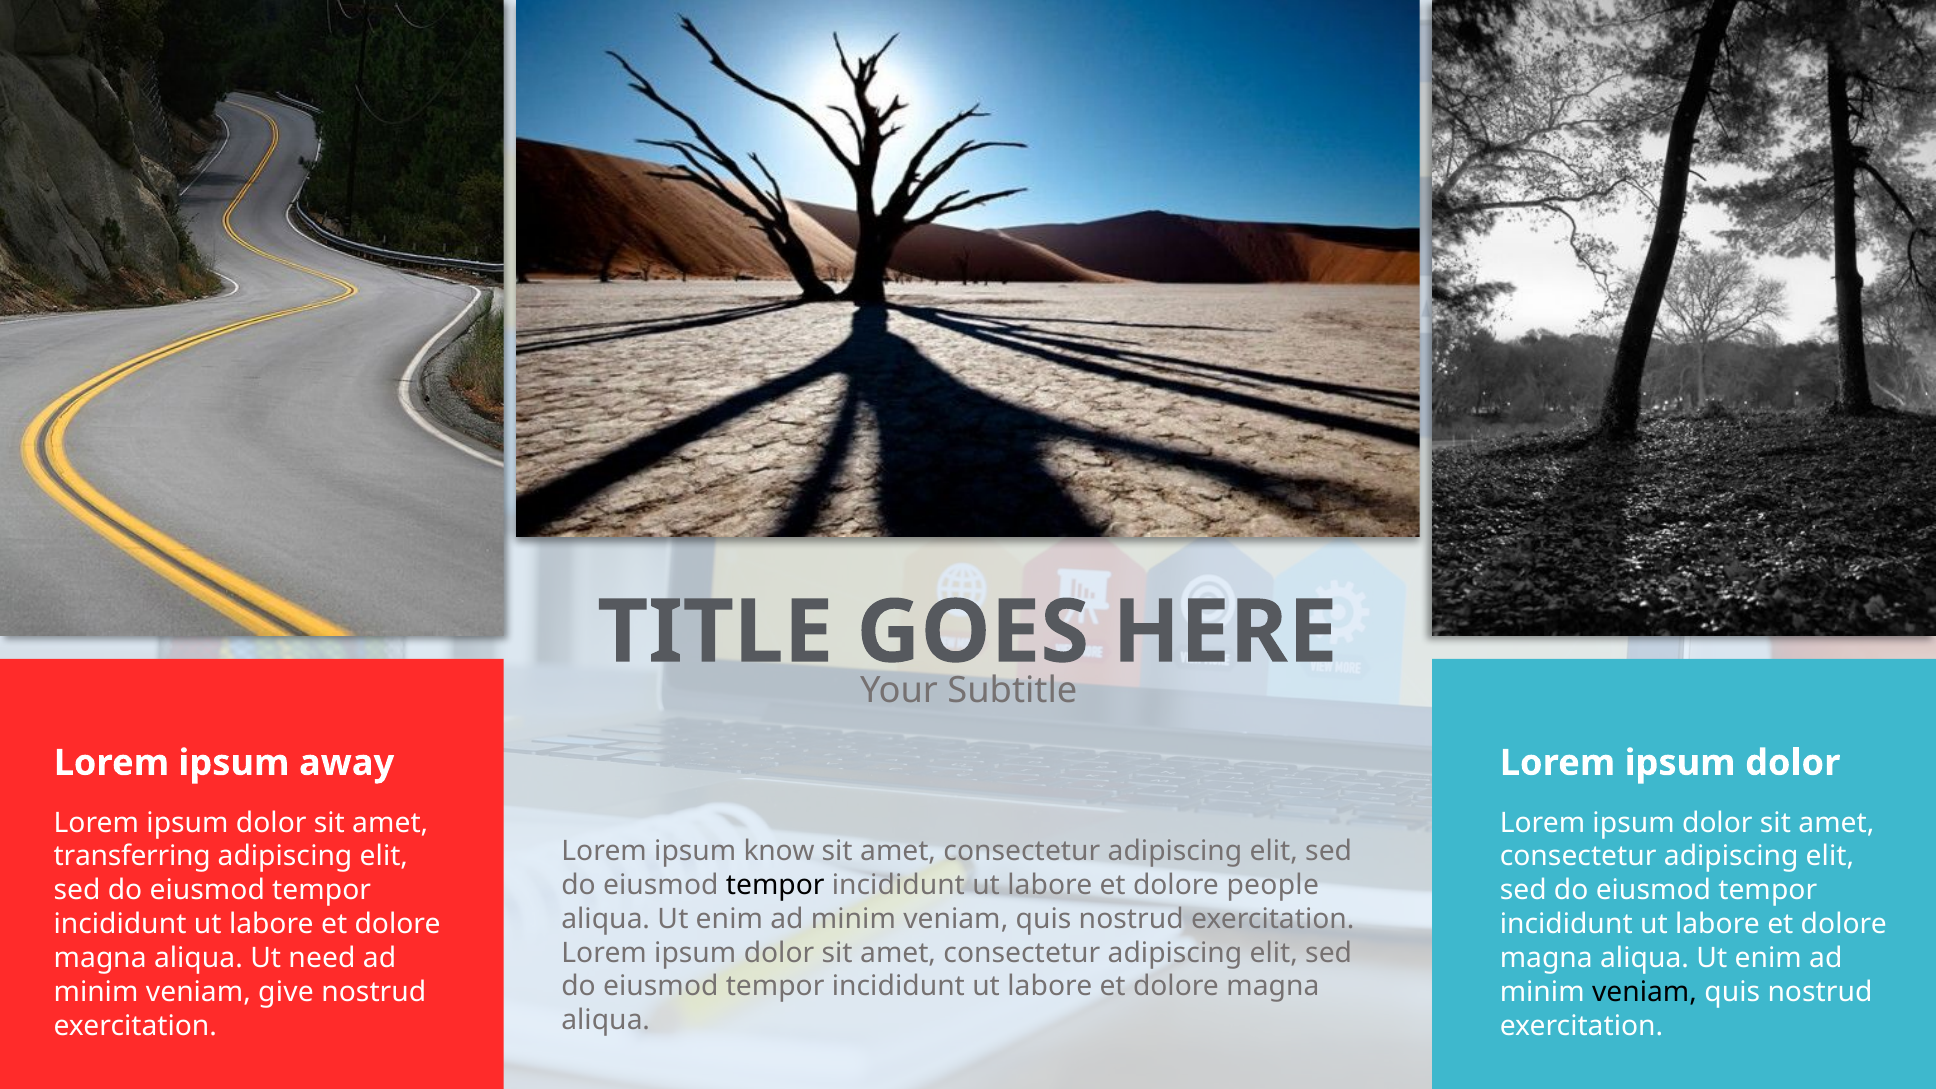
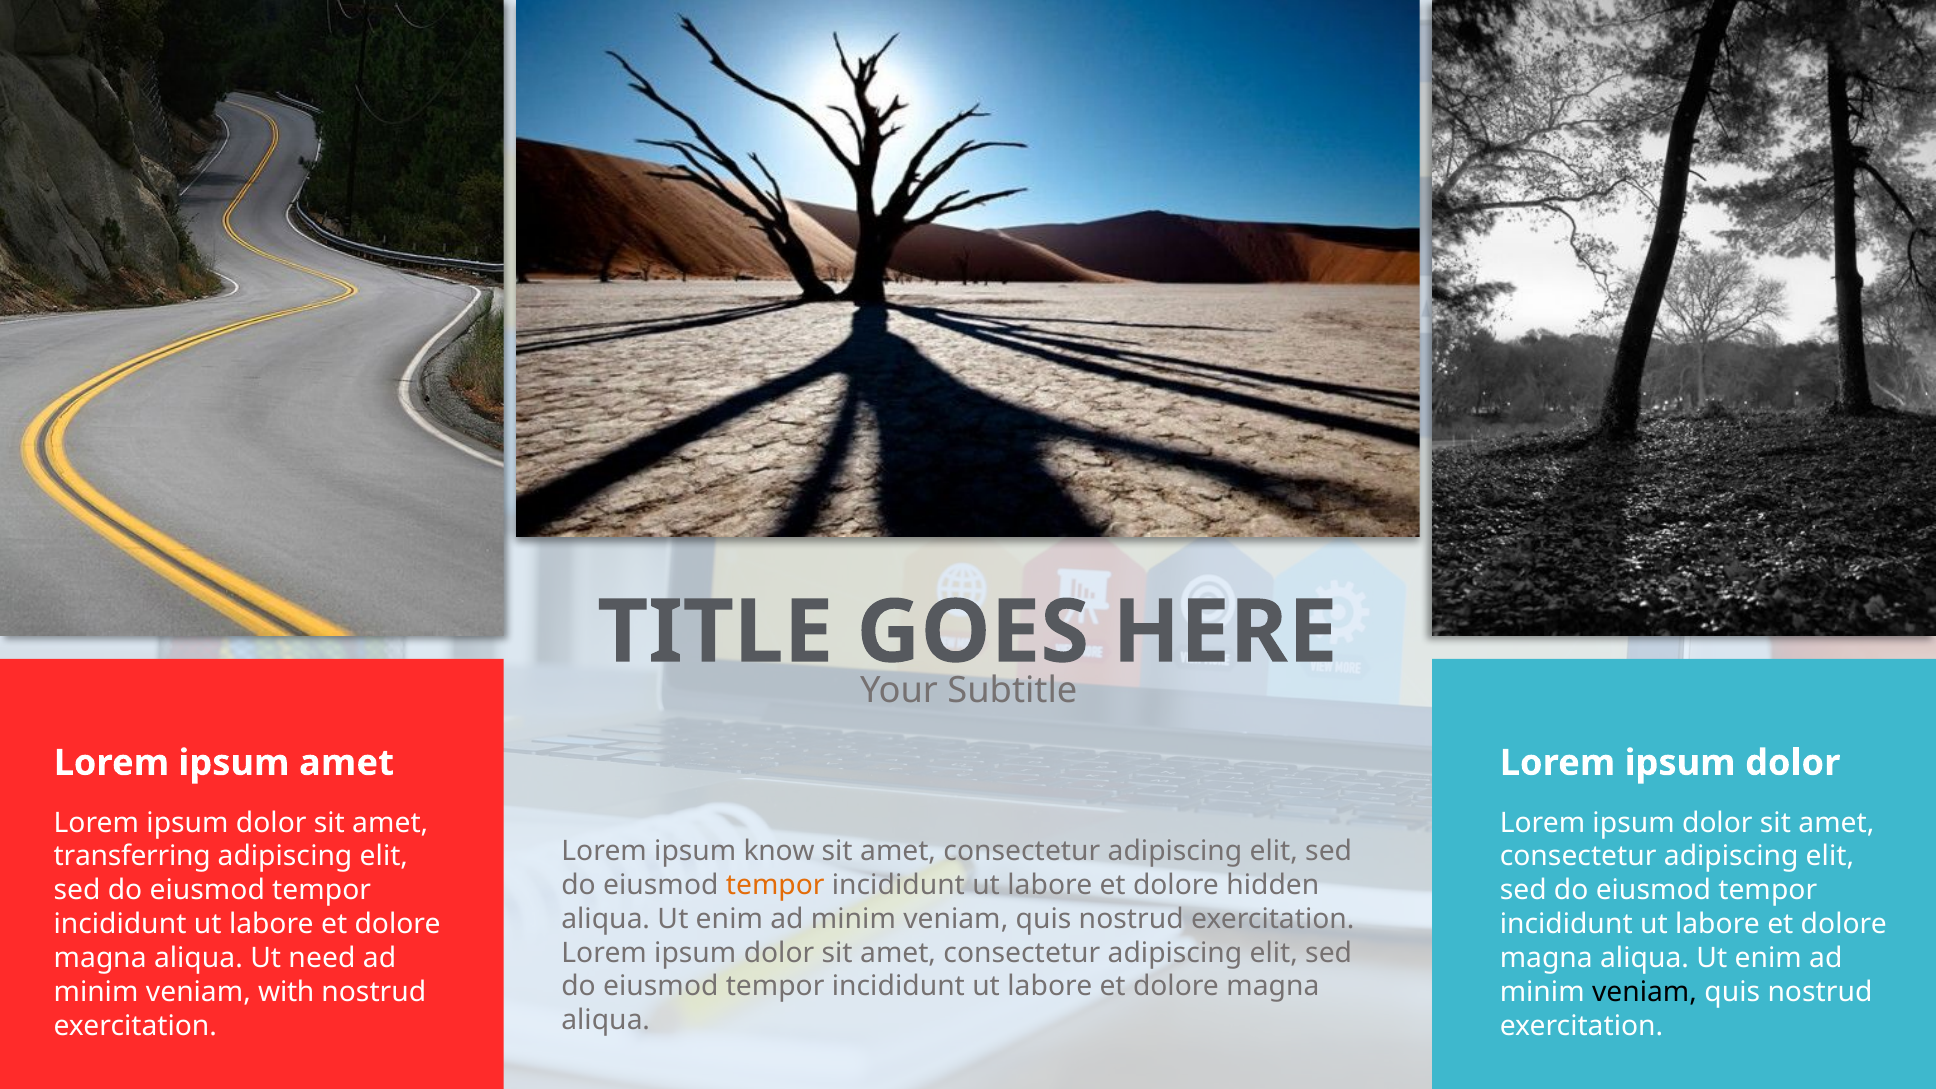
ipsum away: away -> amet (347, 763)
tempor colour: black -> orange (775, 885)
people: people -> hidden (1273, 885)
give: give -> with (286, 992)
